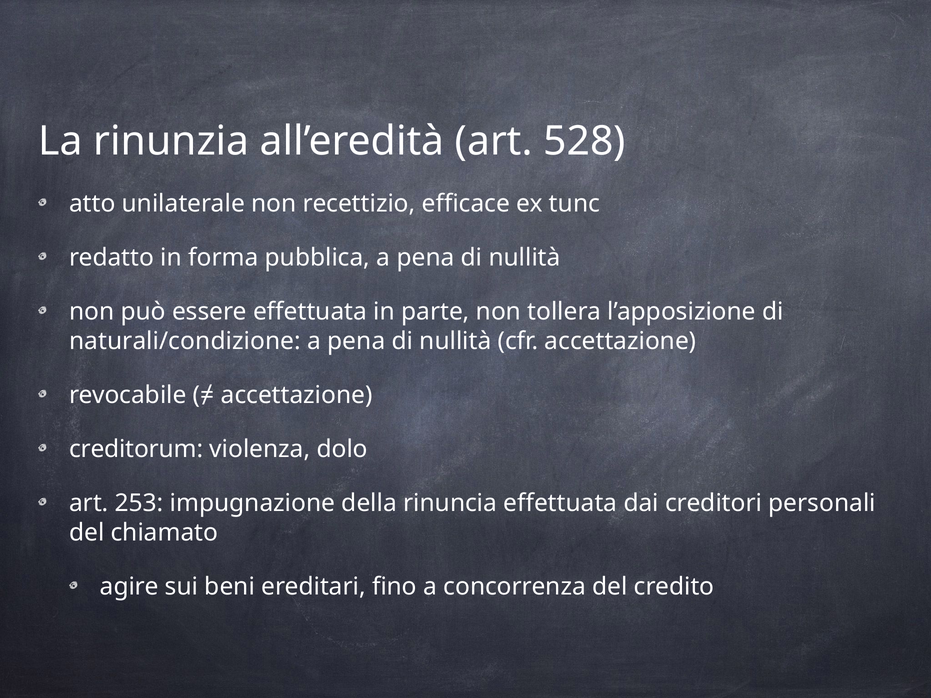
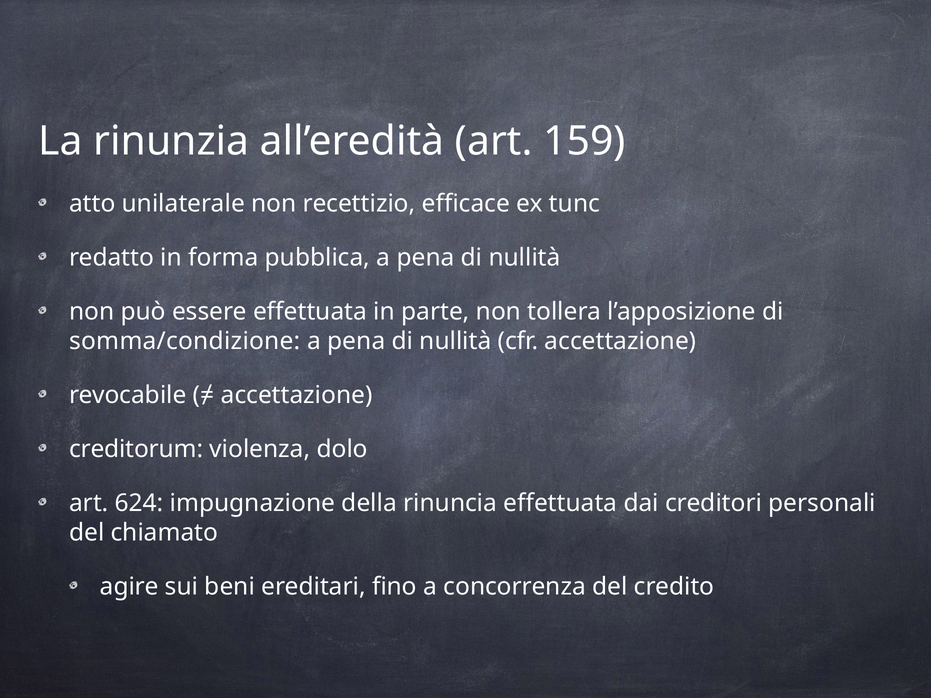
528: 528 -> 159 (585, 141)
naturali/condizione: naturali/condizione -> somma/condizione (185, 341)
253: 253 -> 624 (139, 503)
